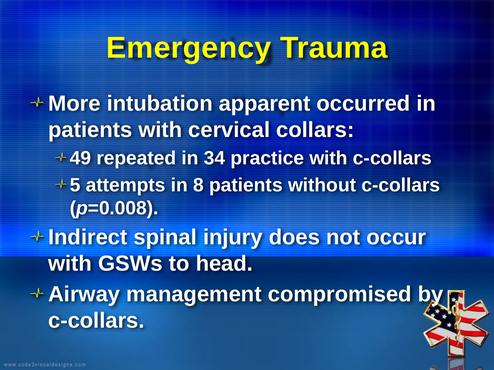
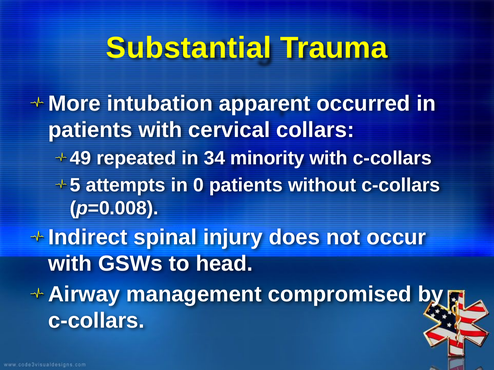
Emergency: Emergency -> Substantial (189, 48)
practice: practice -> minority (267, 158)
8: 8 -> 0 (199, 185)
